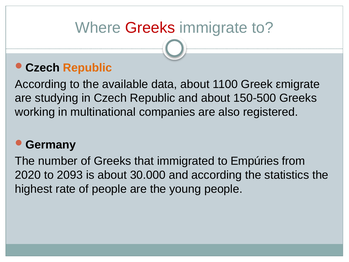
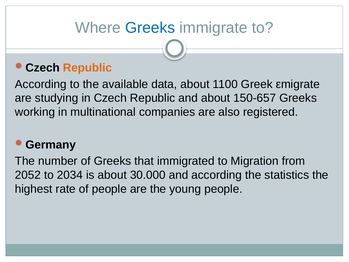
Greeks colour: red -> blue (150, 28)
150-500: 150-500 -> 150-657 (255, 98)
Empúries: Empúries -> Migration (255, 161)
2020: 2020 -> 2052 (28, 175)
2093: 2093 -> 2034 (70, 175)
